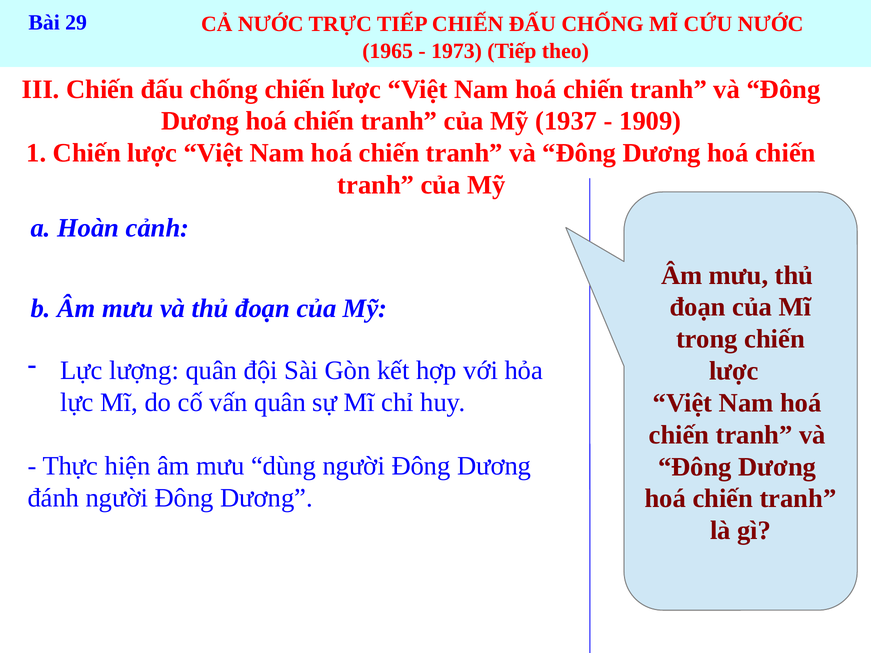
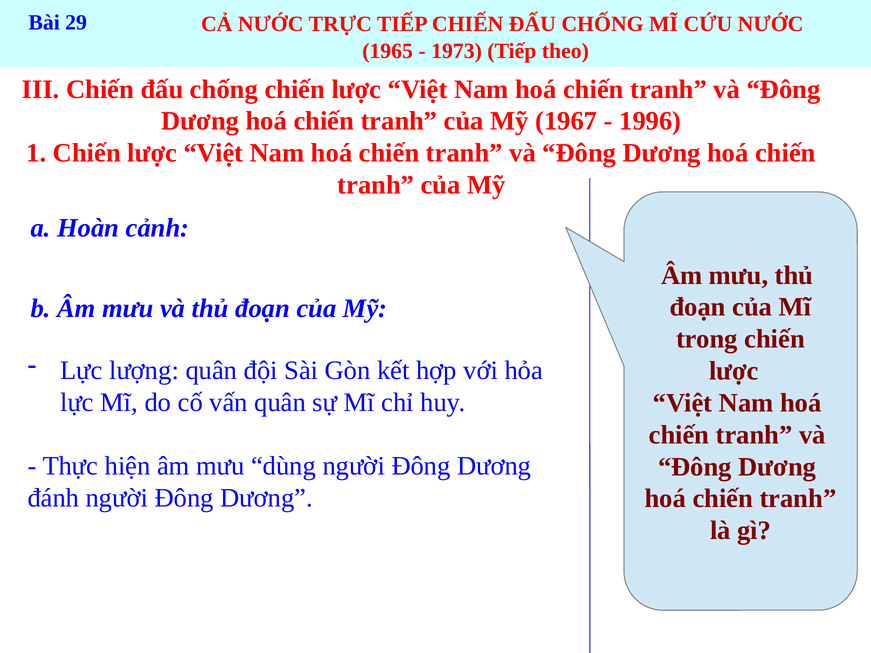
1937: 1937 -> 1967 (566, 121)
1909: 1909 -> 1996 (650, 121)
